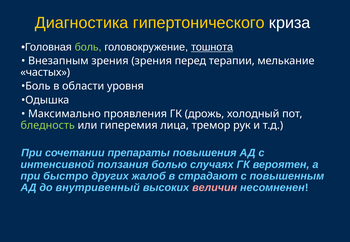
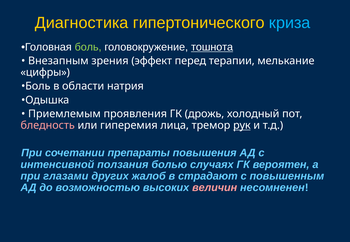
криза colour: white -> light blue (290, 23)
зрения зрения: зрения -> эффект (152, 61)
частых: частых -> цифры (45, 73)
уровня: уровня -> натрия (125, 86)
Максимально: Максимально -> Приемлемым (64, 114)
бледность colour: light green -> pink (48, 125)
рук underline: none -> present (242, 125)
быстро: быстро -> глазами (66, 176)
внутривенный: внутривенный -> возможностью (98, 188)
